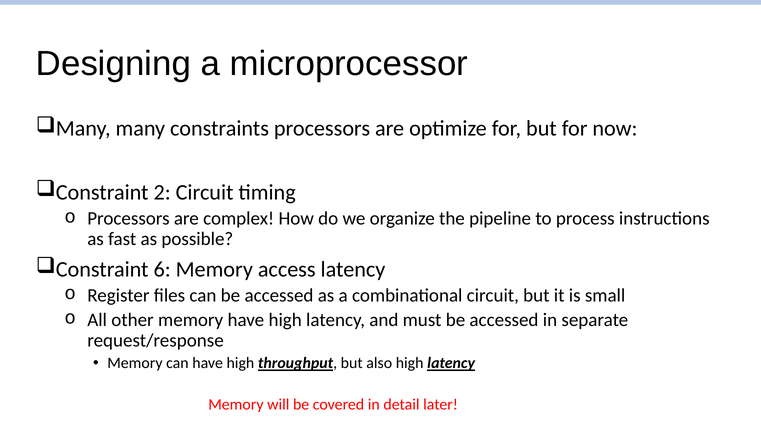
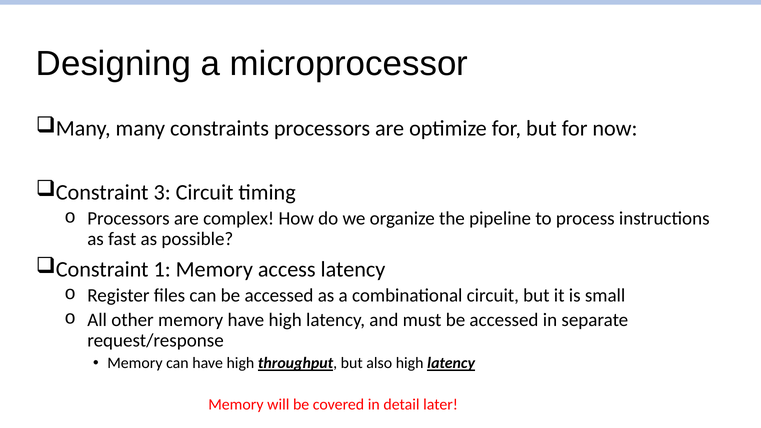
2: 2 -> 3 (162, 192)
6: 6 -> 1 (162, 269)
